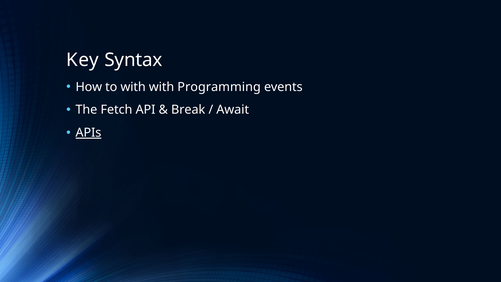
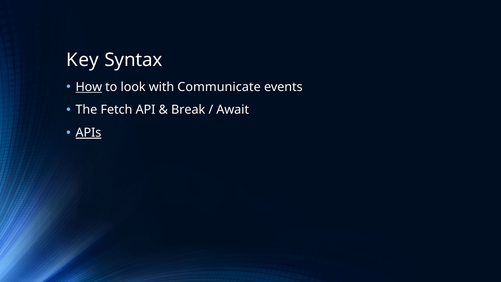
How underline: none -> present (89, 87)
to with: with -> look (133, 87)
Programming: Programming -> Communicate (219, 87)
